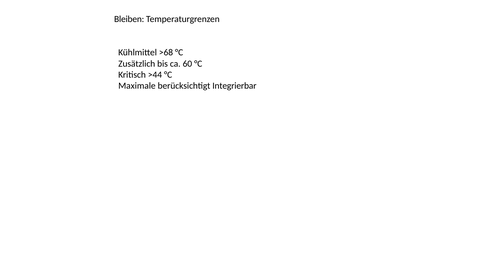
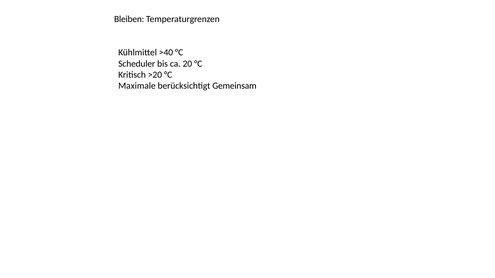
>68: >68 -> >40 (166, 53)
Zusätzlich: Zusätzlich -> Scheduler (137, 64)
60: 60 -> 20 (187, 64)
>44: >44 -> >20 (155, 75)
Integrierbar: Integrierbar -> Gemeinsam (234, 86)
